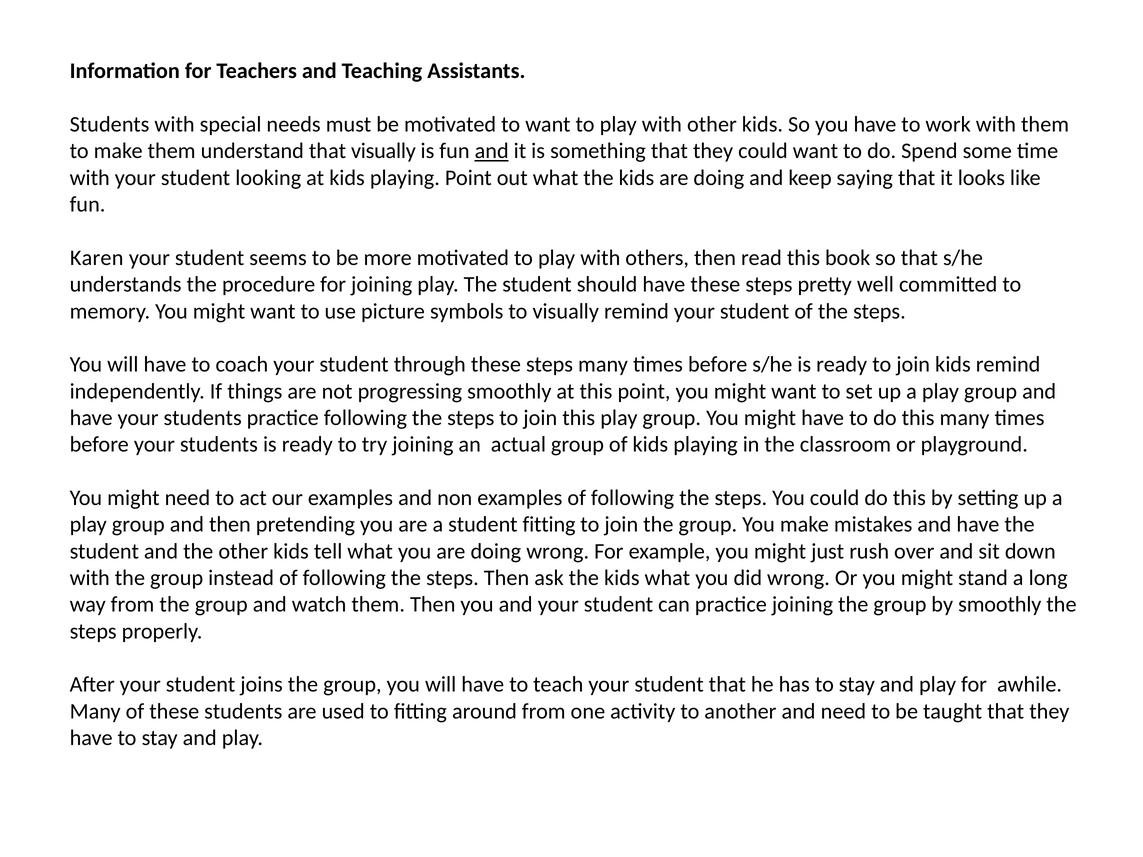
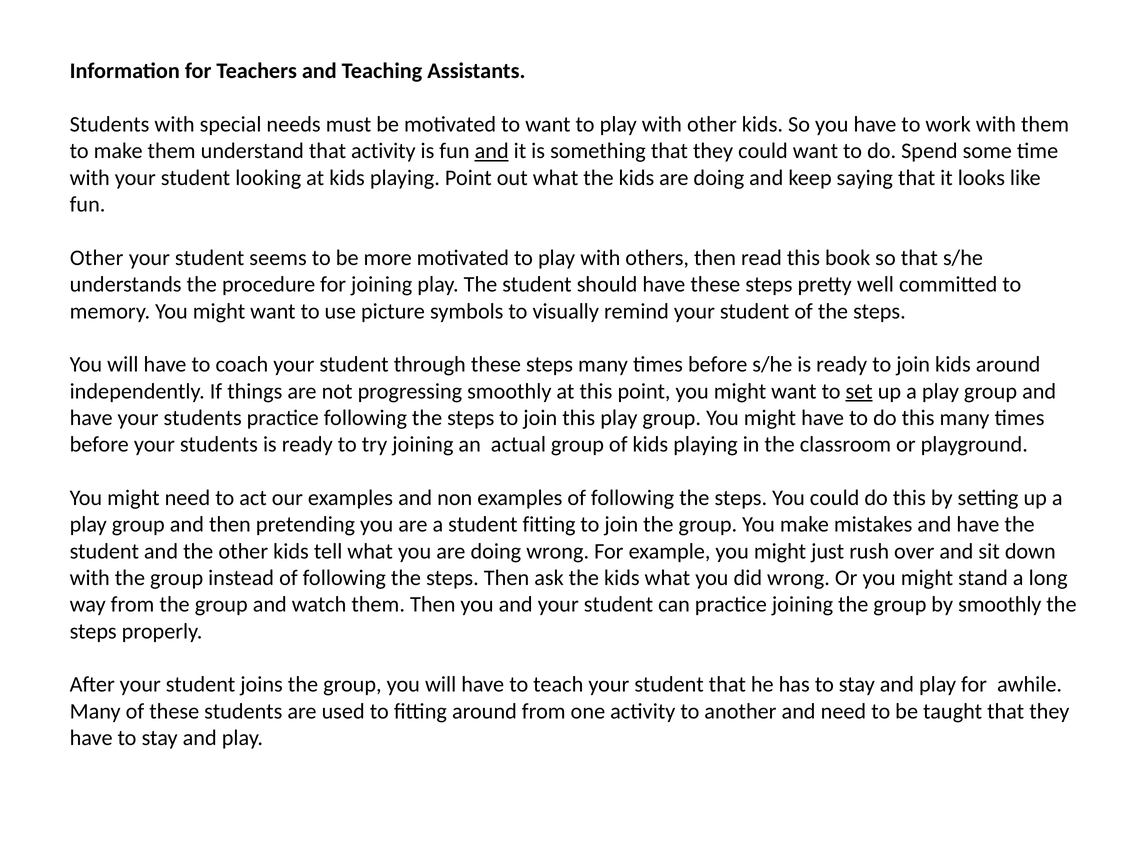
that visually: visually -> activity (383, 151)
Karen: Karen -> Other (97, 258)
kids remind: remind -> around (1008, 365)
set underline: none -> present (859, 391)
